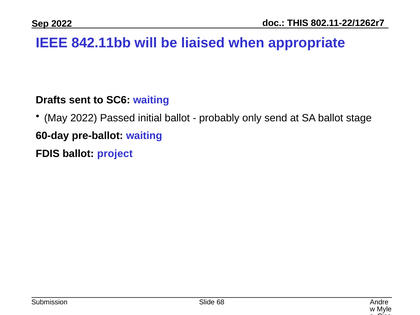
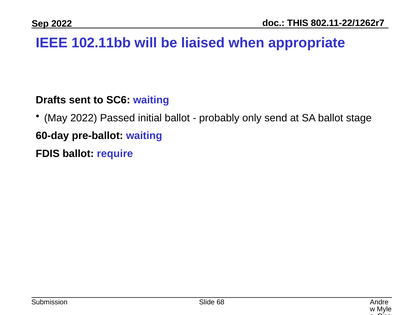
842.11bb: 842.11bb -> 102.11bb (101, 43)
project: project -> require (115, 154)
